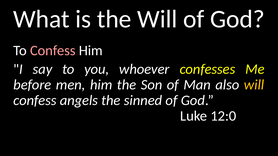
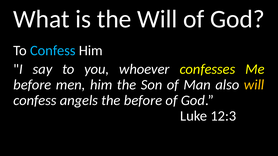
Confess colour: pink -> light blue (53, 51)
the sinned: sinned -> before (143, 101)
12:0: 12:0 -> 12:3 (223, 116)
